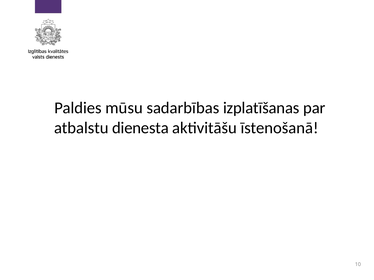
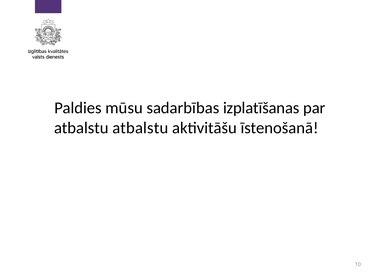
atbalstu dienesta: dienesta -> atbalstu (140, 128)
